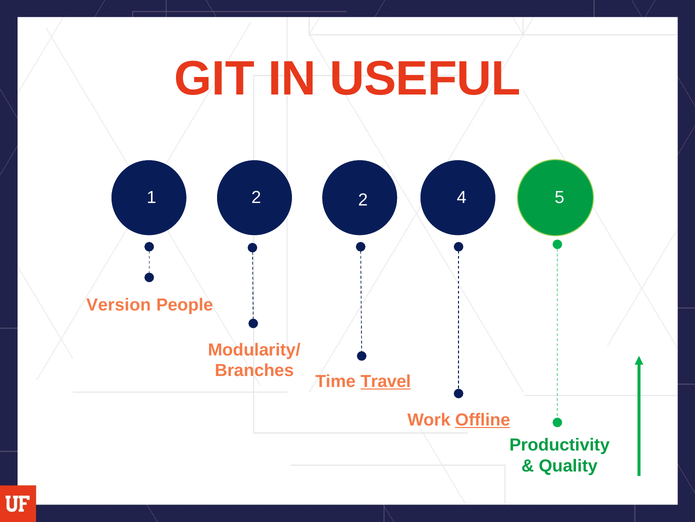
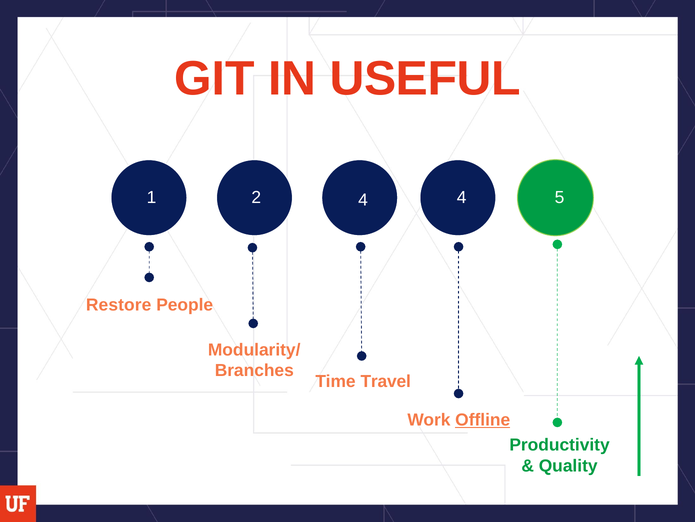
2 2: 2 -> 4 (363, 200)
Version: Version -> Restore (119, 304)
Travel underline: present -> none (386, 381)
